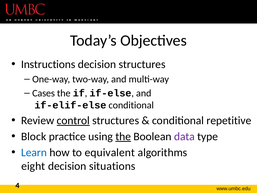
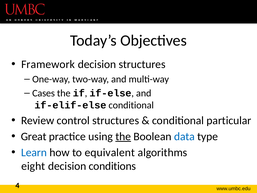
Instructions: Instructions -> Framework (48, 64)
control underline: present -> none (73, 120)
repetitive: repetitive -> particular (229, 120)
Block: Block -> Great (34, 136)
data colour: purple -> blue (184, 136)
situations: situations -> conditions (112, 166)
